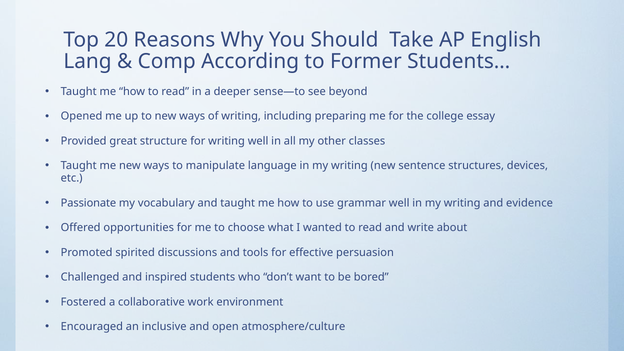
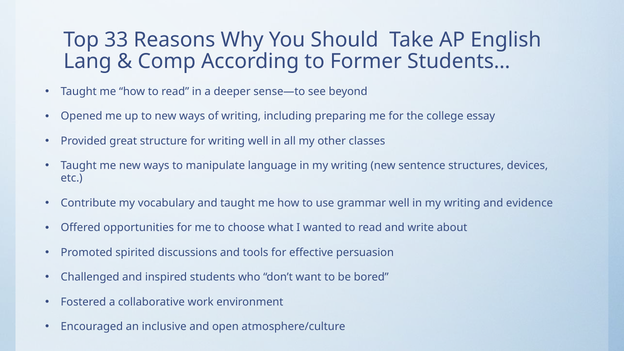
20: 20 -> 33 (116, 40)
Passionate: Passionate -> Contribute (88, 203)
